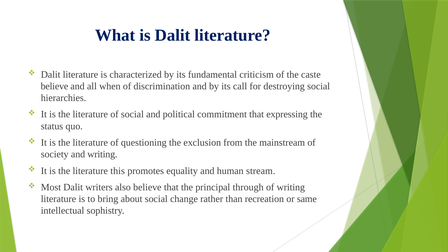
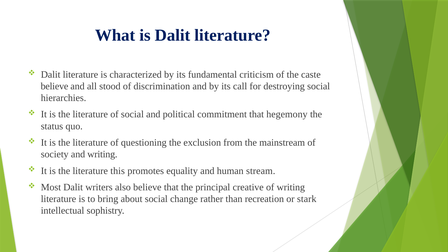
when: when -> stood (110, 86)
expressing: expressing -> hegemony (287, 114)
through: through -> creative (248, 187)
same: same -> stark (307, 199)
